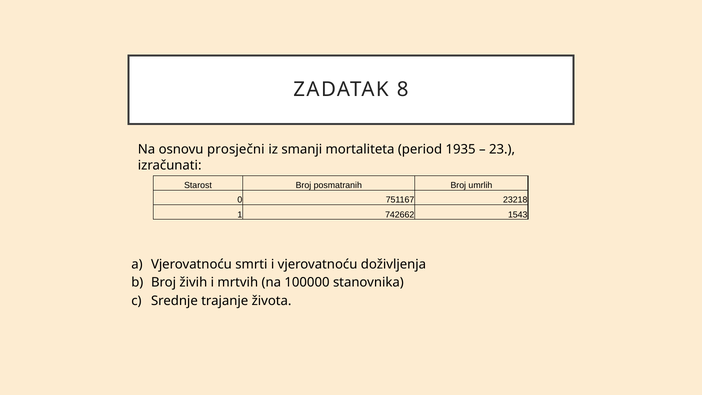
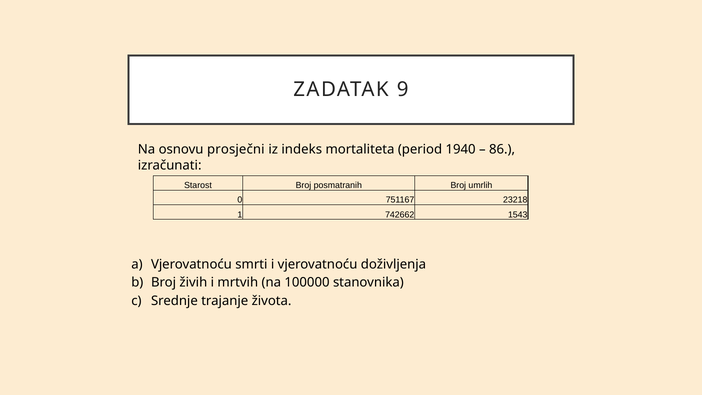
8: 8 -> 9 (403, 90)
smanji: smanji -> indeks (302, 150)
1935: 1935 -> 1940 (461, 150)
23: 23 -> 86 (502, 150)
